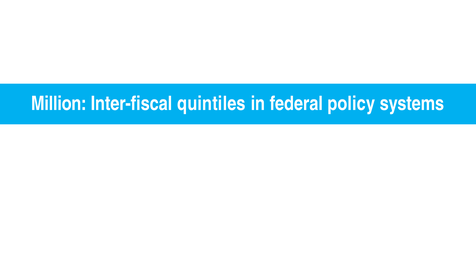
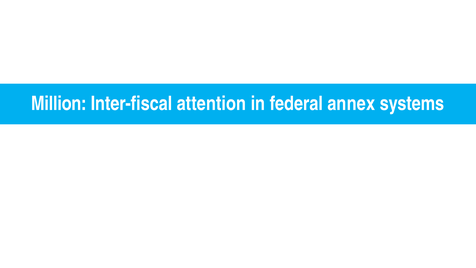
quintiles: quintiles -> attention (212, 104)
policy: policy -> annex (351, 104)
